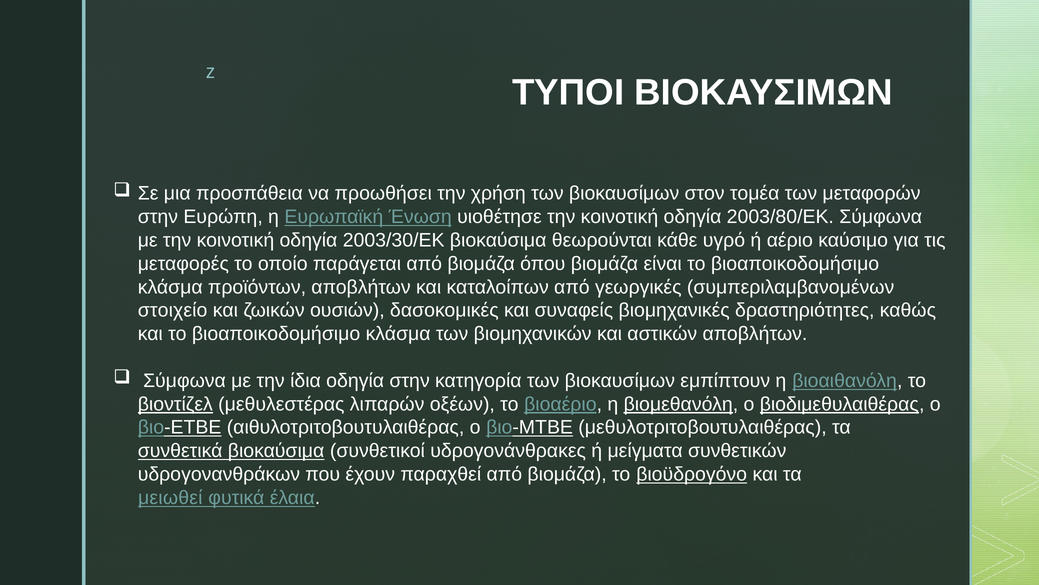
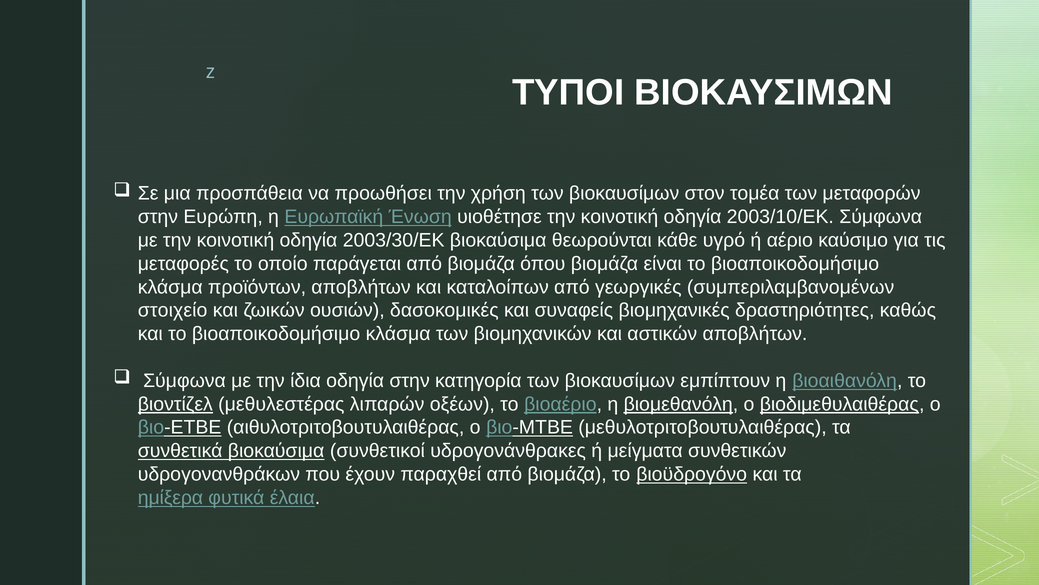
2003/80/ΕΚ: 2003/80/ΕΚ -> 2003/10/ΕΚ (780, 217)
μειωθεί: μειωθεί -> ημίξερα (170, 497)
